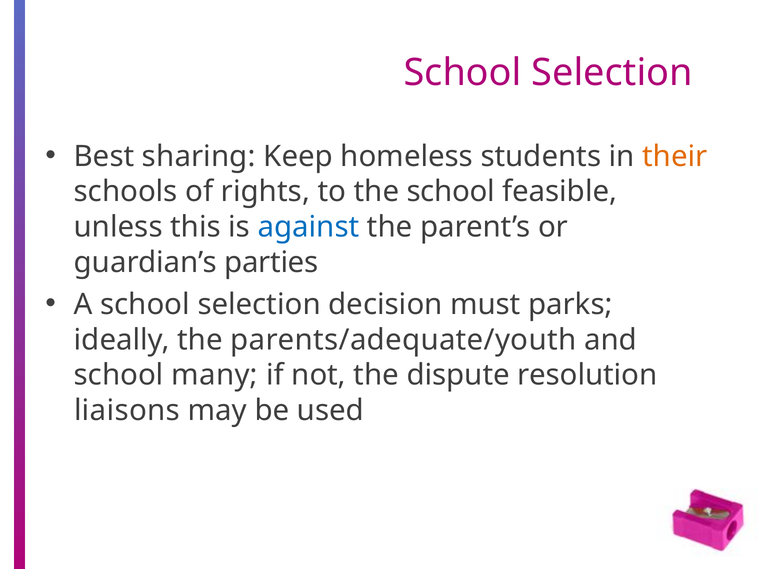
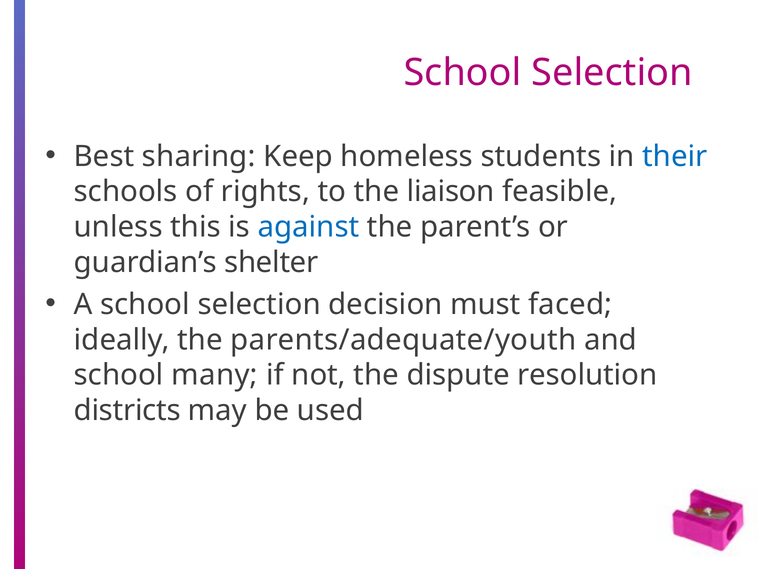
their colour: orange -> blue (675, 156)
the school: school -> liaison (451, 192)
parties: parties -> shelter (271, 262)
parks: parks -> faced (570, 304)
liaisons: liaisons -> districts (127, 410)
